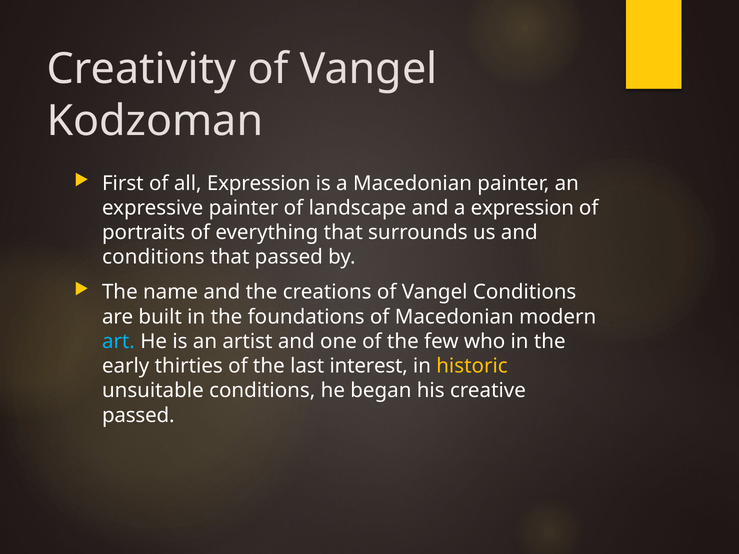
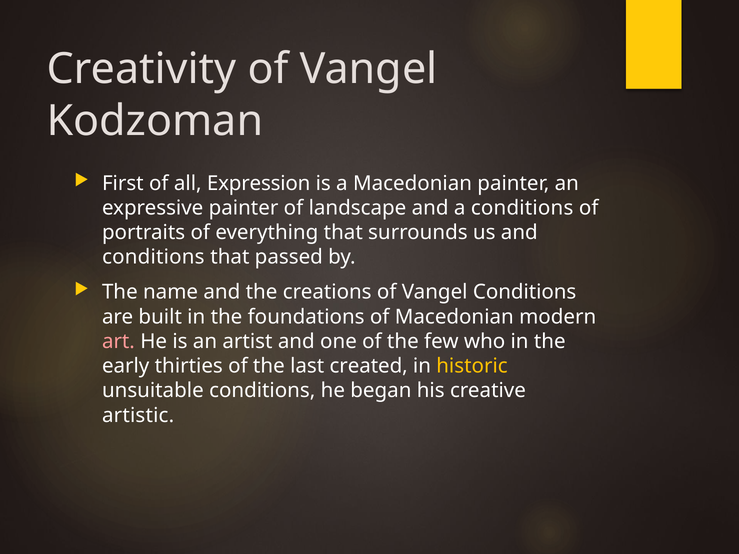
a expression: expression -> conditions (522, 208)
art colour: light blue -> pink (118, 342)
interest: interest -> created (369, 366)
passed: passed -> artistic (138, 415)
